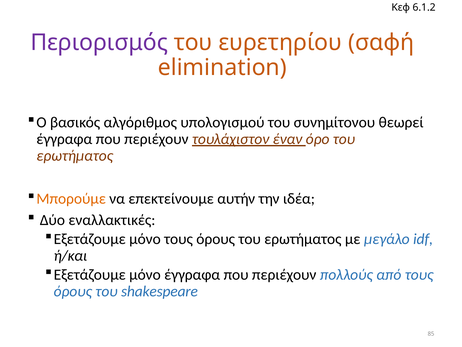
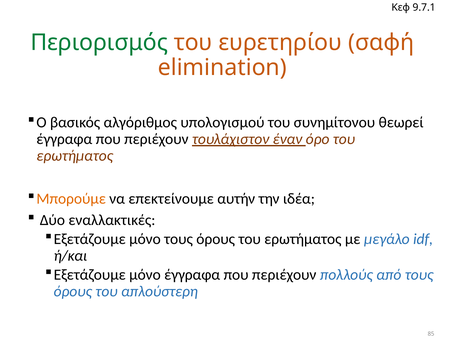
6.1.2: 6.1.2 -> 9.7.1 (424, 8)
Περιορισμός colour: purple -> green (99, 42)
shakespeare: shakespeare -> απλούστερη (159, 291)
